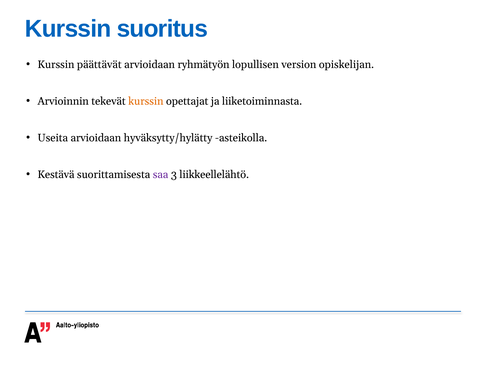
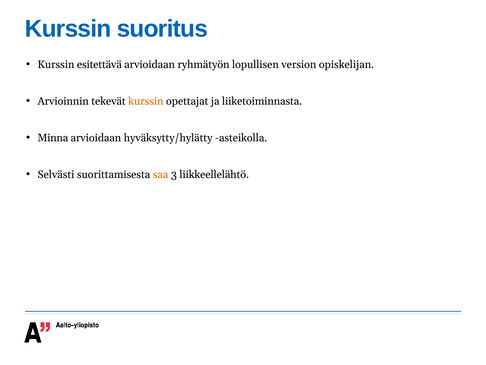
päättävät: päättävät -> esitettävä (99, 64)
Useita: Useita -> Minna (53, 138)
Kestävä: Kestävä -> Selvästi (56, 174)
saa colour: purple -> orange (161, 174)
